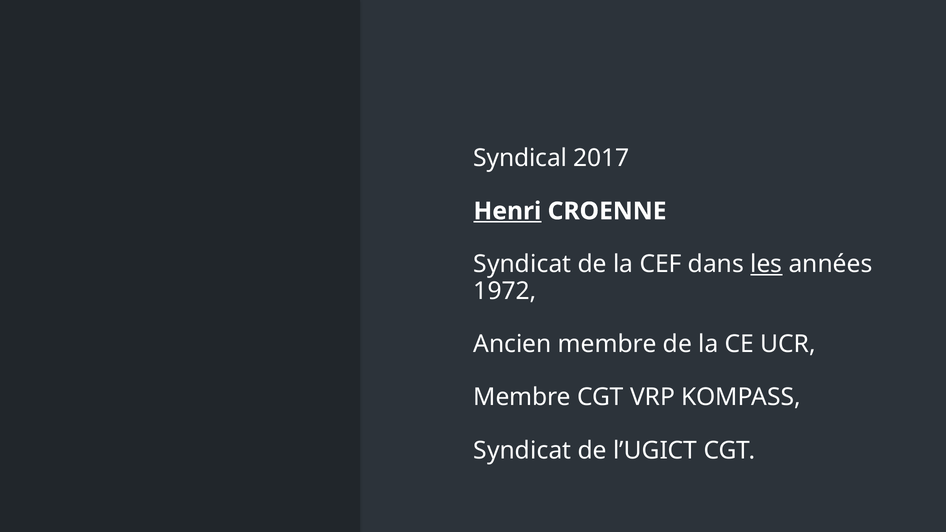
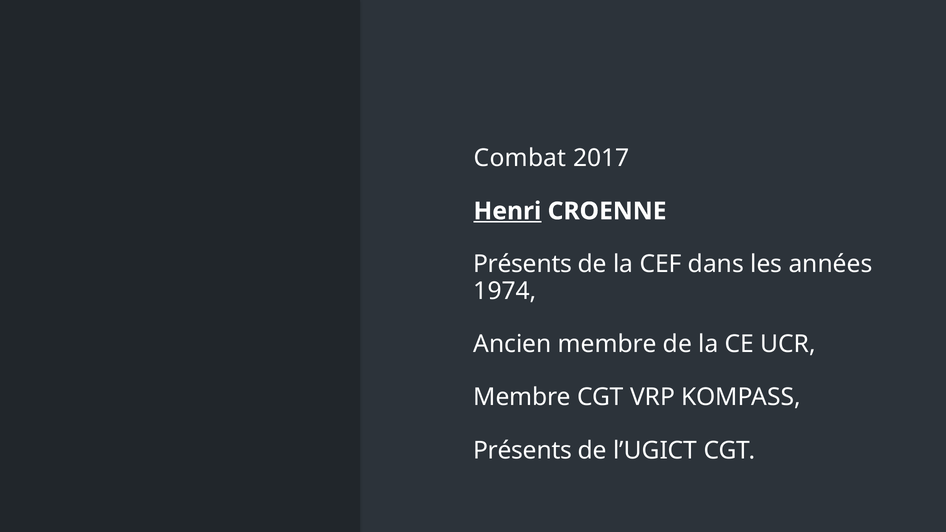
Syndical: Syndical -> Combat (520, 158)
Syndicat: Syndicat -> Présents (523, 264)
les underline: present -> none (766, 264)
1972: 1972 -> 1974 (505, 291)
Syndicat: Syndicat -> Présents (523, 450)
